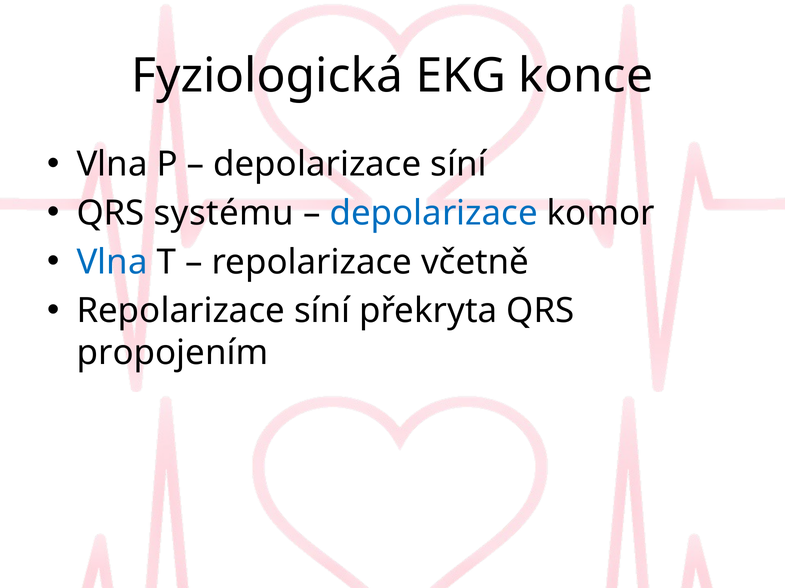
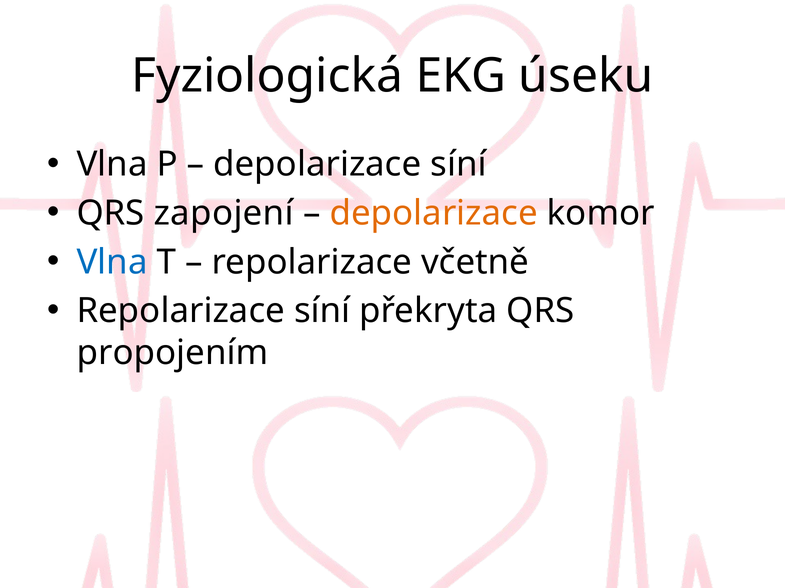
konce: konce -> úseku (586, 76)
systému: systému -> zapojení (224, 214)
depolarizace colour: blue -> orange (434, 214)
